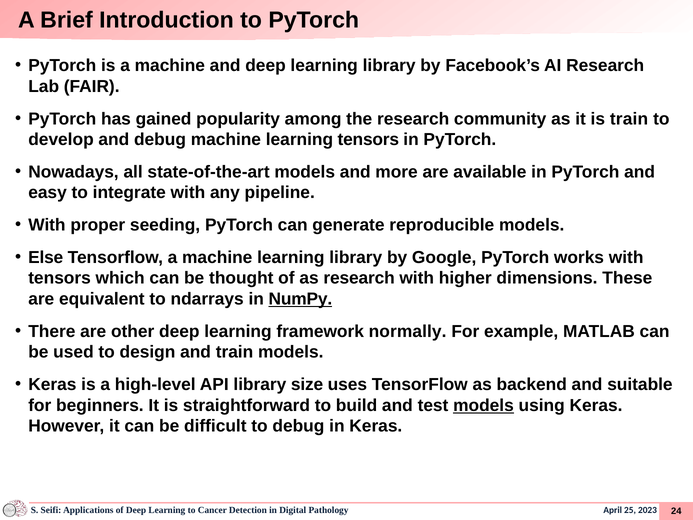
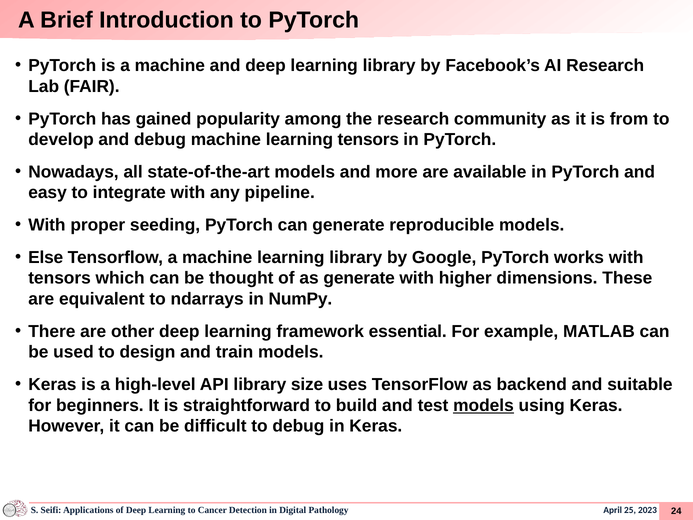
is train: train -> from (629, 119)
as research: research -> generate (359, 278)
NumPy underline: present -> none (300, 299)
normally: normally -> essential (408, 331)
